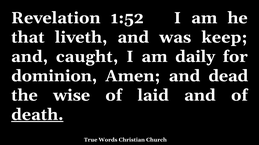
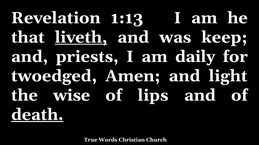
1:52: 1:52 -> 1:13 (127, 18)
liveth underline: none -> present (81, 37)
caught: caught -> priests (87, 57)
dominion: dominion -> twoedged (54, 76)
dead: dead -> light (228, 76)
laid: laid -> lips (153, 96)
